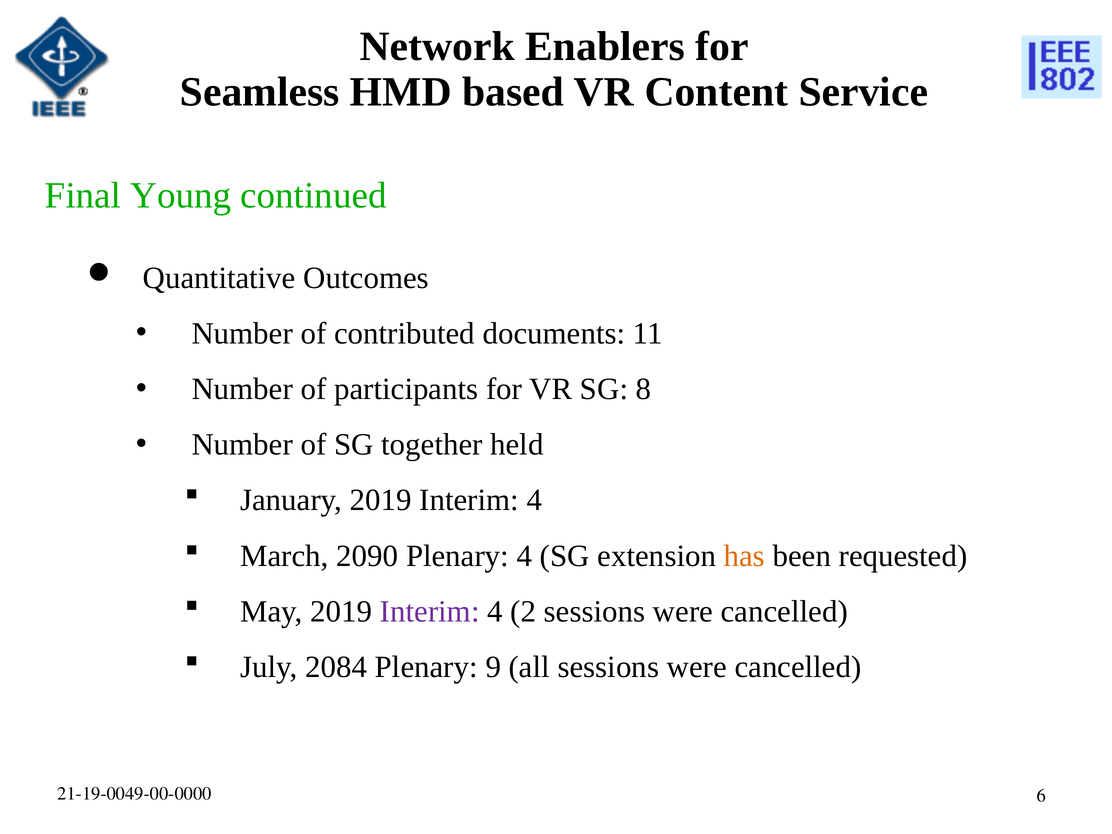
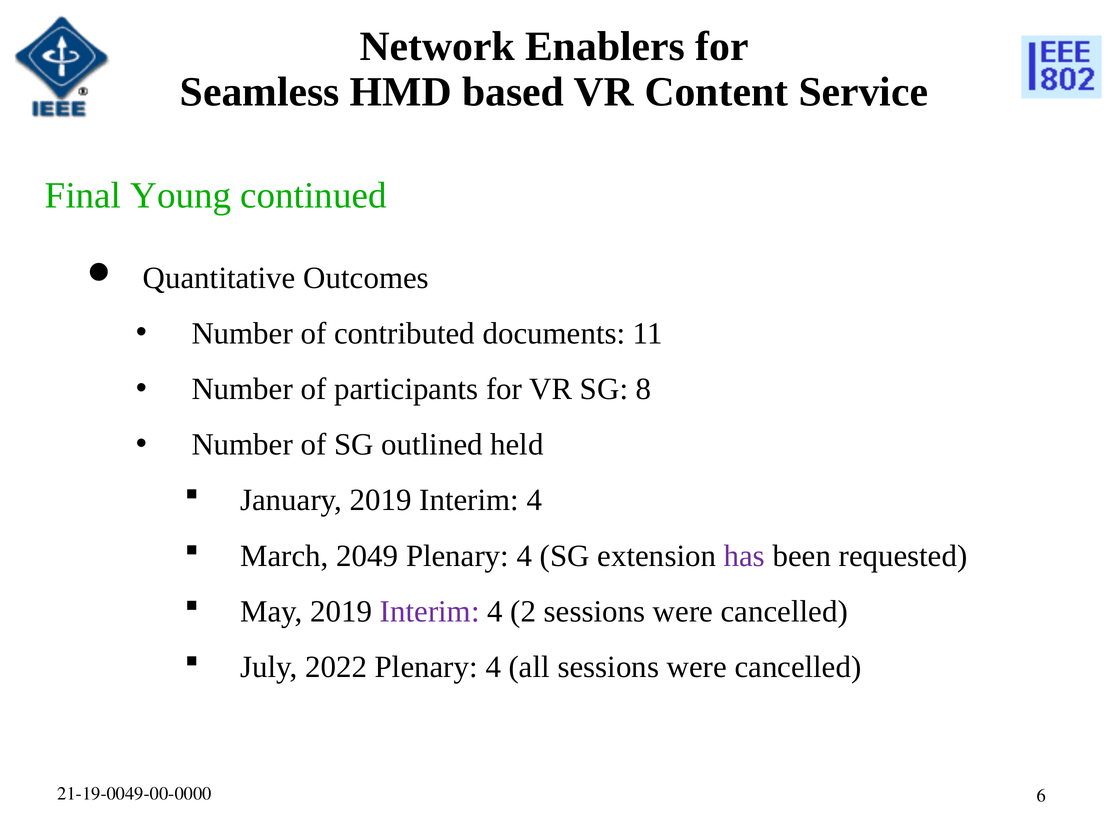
together: together -> outlined (432, 445)
2090: 2090 -> 2049 (367, 556)
has colour: orange -> purple (744, 556)
2084: 2084 -> 2022 (336, 667)
9: 9 -> 4 (493, 667)
